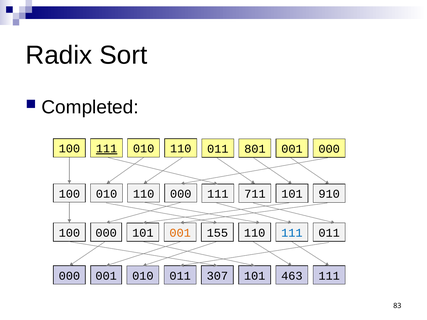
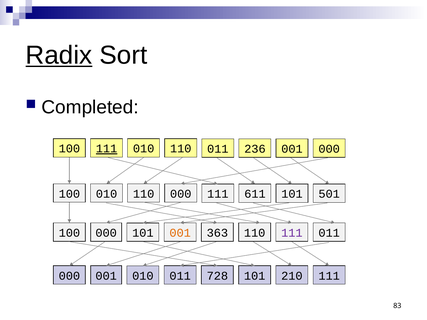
Radix underline: none -> present (59, 55)
801: 801 -> 236 (255, 149)
711: 711 -> 611 (255, 194)
910: 910 -> 501 (329, 194)
155: 155 -> 363 (217, 233)
111 colour: blue -> purple (292, 233)
307: 307 -> 728 (217, 276)
463: 463 -> 210 (292, 276)
